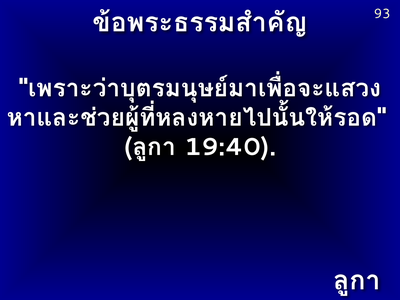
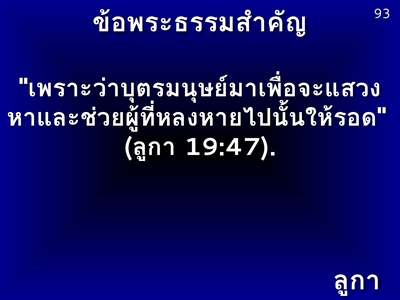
19:40: 19:40 -> 19:47 (230, 147)
